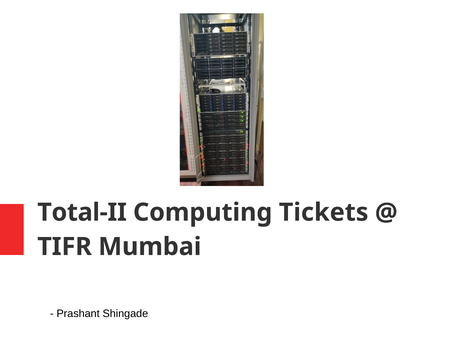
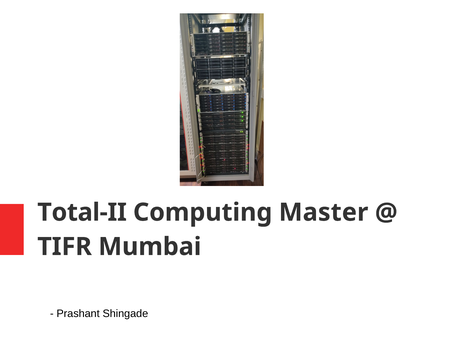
Tickets: Tickets -> Master (324, 212)
